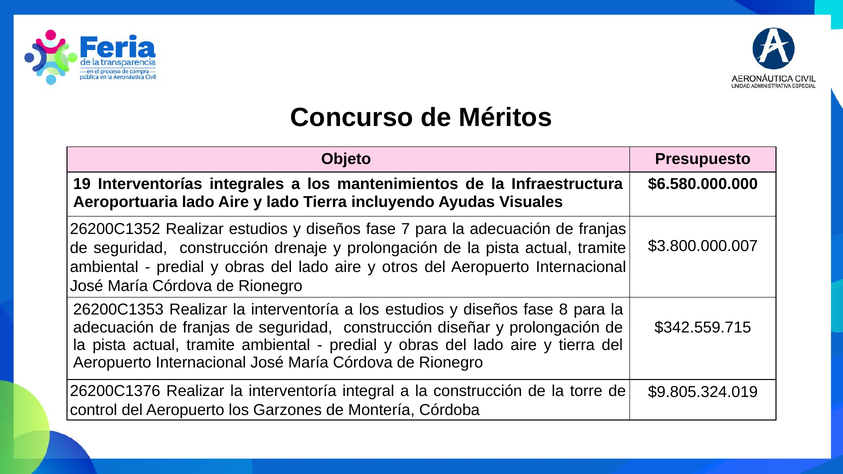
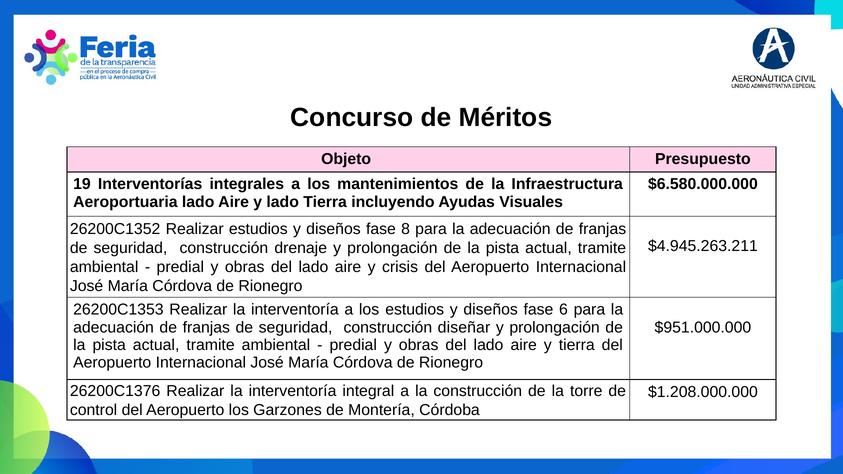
7: 7 -> 8 (406, 229)
$3.800.000.007: $3.800.000.007 -> $4.945.263.211 (703, 246)
otros: otros -> crisis (400, 267)
8: 8 -> 6 (563, 310)
$342.559.715: $342.559.715 -> $951.000.000 (703, 327)
$9.805.324.019: $9.805.324.019 -> $1.208.000.000 (703, 392)
